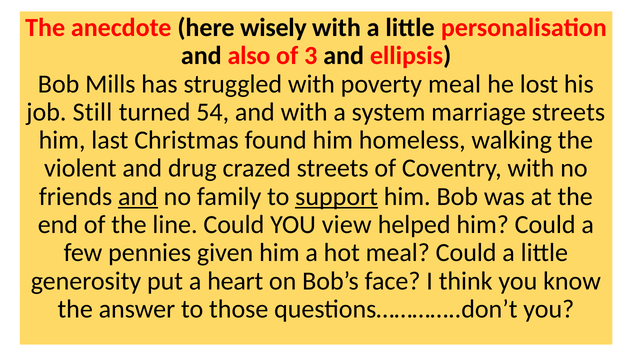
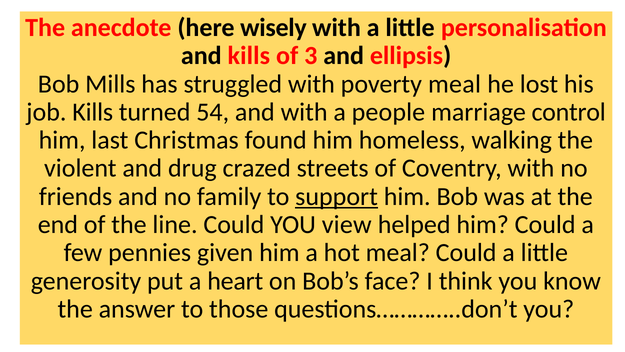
and also: also -> kills (249, 56)
job Still: Still -> Kills (93, 112)
system: system -> people (388, 112)
marriage streets: streets -> control (569, 112)
and underline: present -> none (138, 196)
